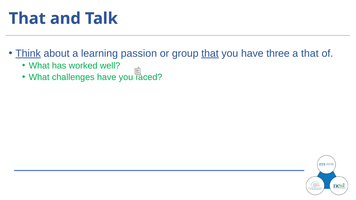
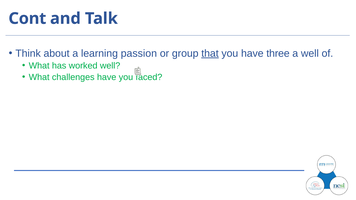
That: That -> Cont (27, 19)
Think underline: present -> none (28, 53)
a that: that -> well (310, 53)
